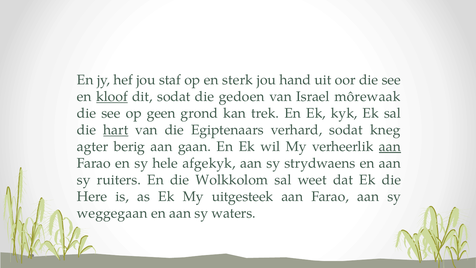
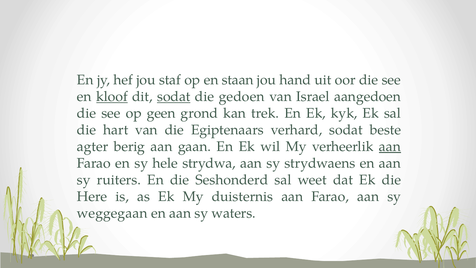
sterk: sterk -> staan (238, 80)
sodat underline: none -> present (174, 97)
môrewaak: môrewaak -> aangedoen (368, 97)
hart underline: present -> none (116, 130)
kneg: kneg -> beste (385, 130)
afgekyk: afgekyk -> strydwa (209, 163)
Wolkkolom: Wolkkolom -> Seshonderd (232, 180)
uitgesteek: uitgesteek -> duisternis (242, 196)
